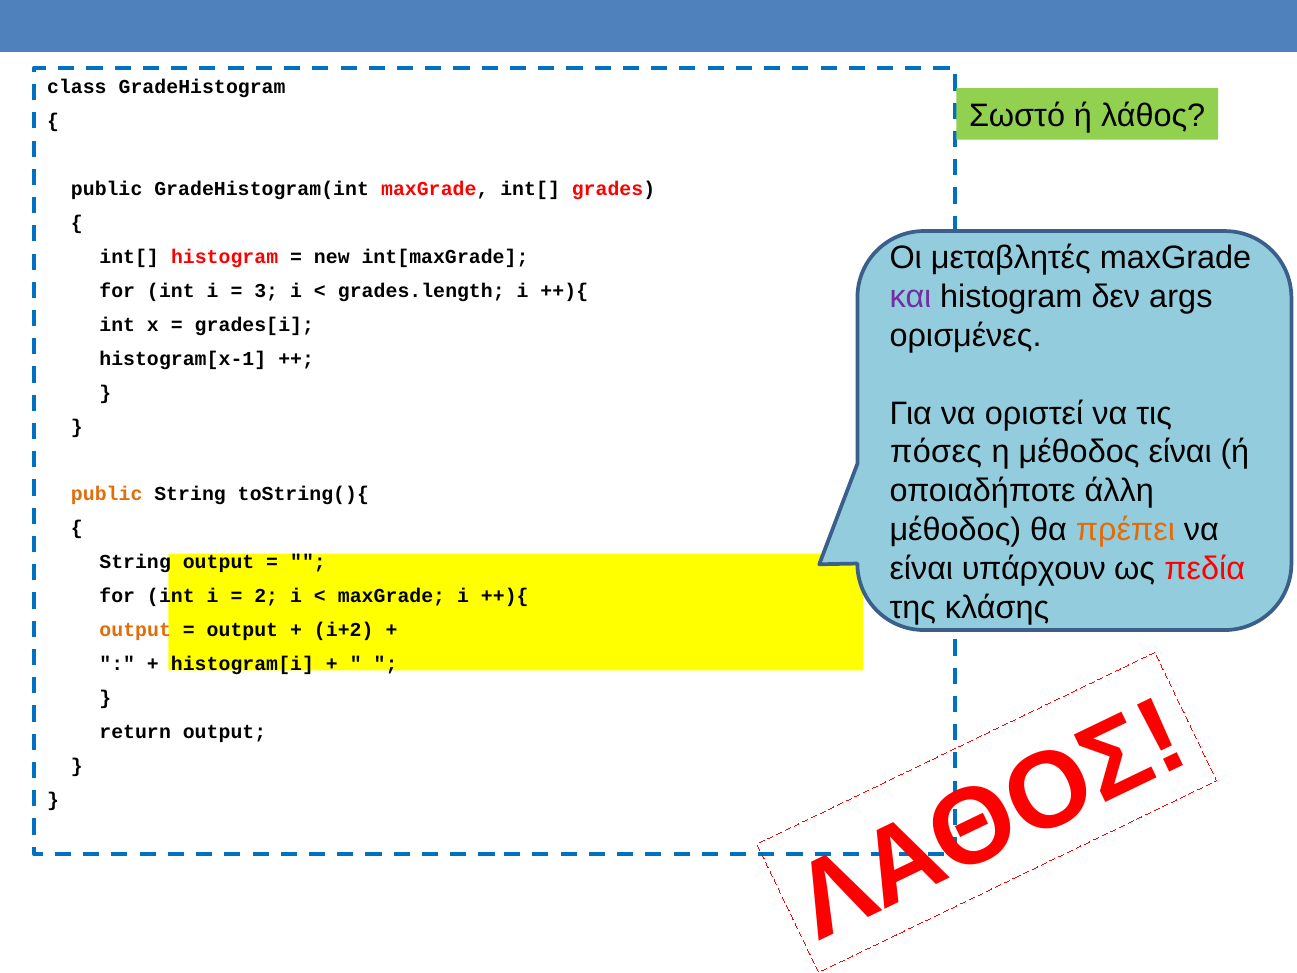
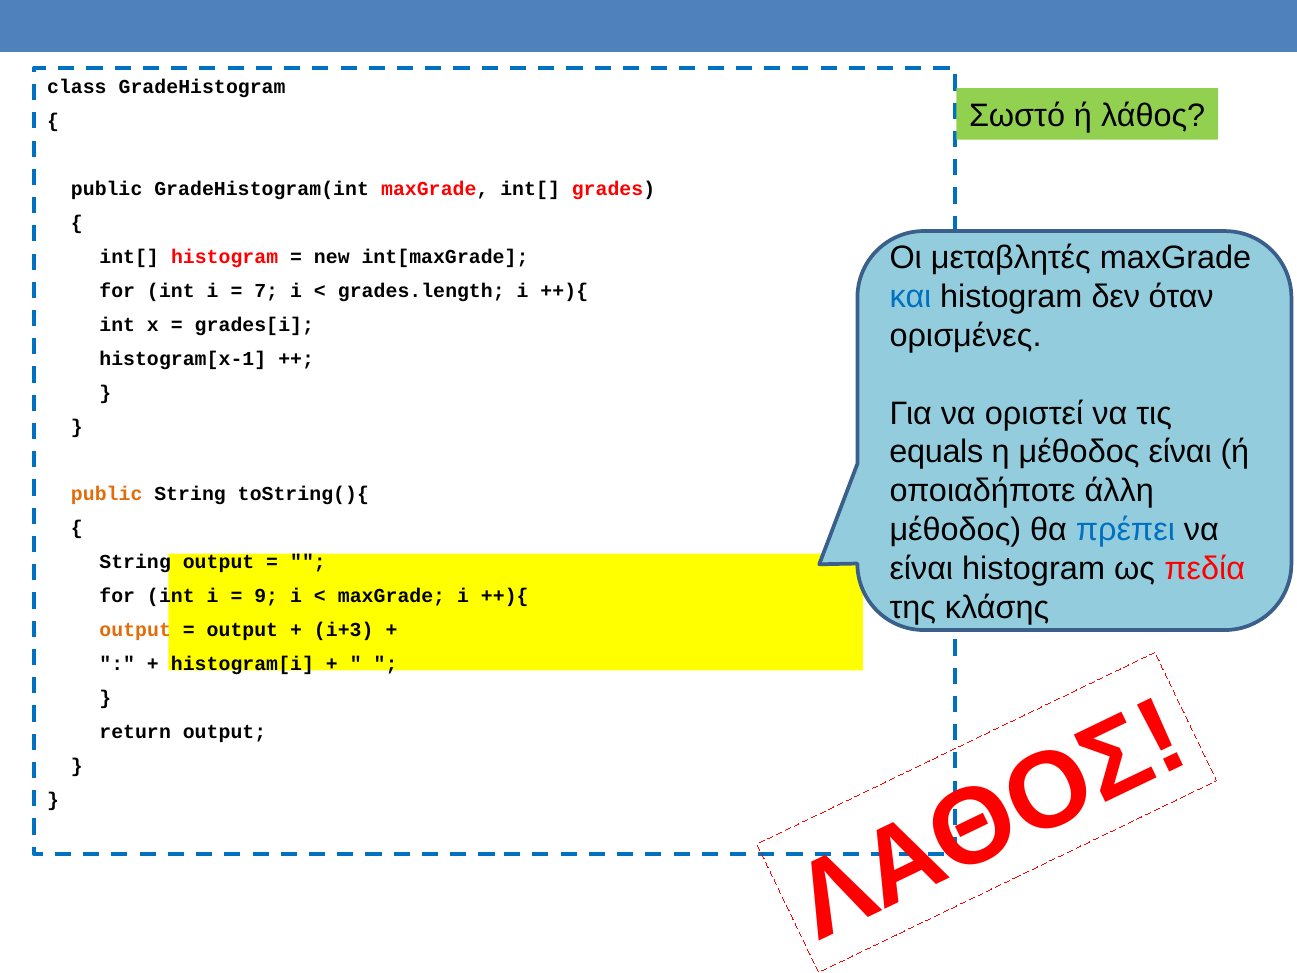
και colour: purple -> blue (911, 296)
args: args -> όταν (1181, 296)
3: 3 -> 7 (266, 291)
πόσες: πόσες -> equals (936, 452)
πρέπει colour: orange -> blue (1125, 530)
είναι υπάρχουν: υπάρχουν -> histogram (1034, 569)
2: 2 -> 9 (266, 596)
i+2: i+2 -> i+3 (344, 630)
